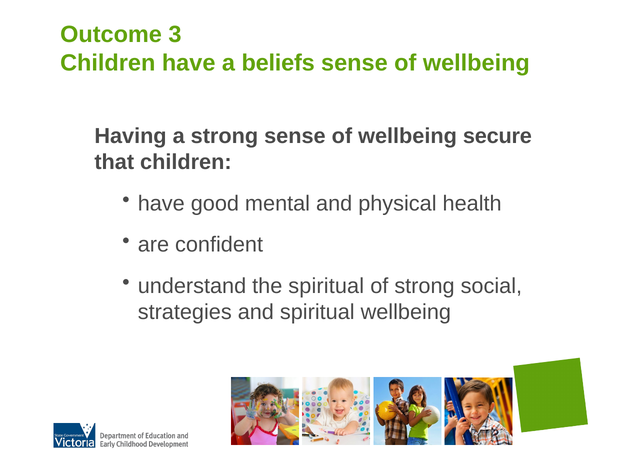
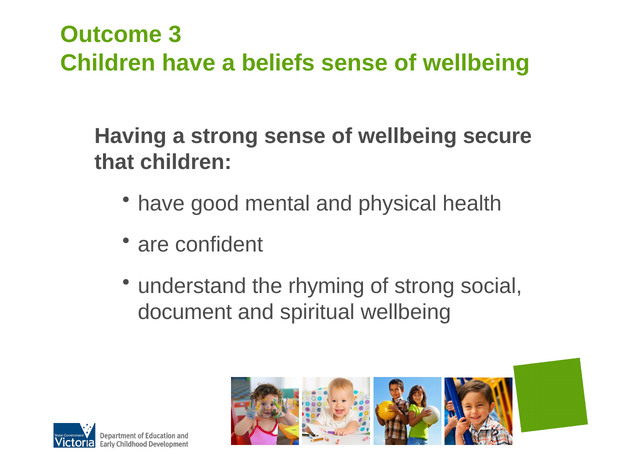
the spiritual: spiritual -> rhyming (326, 286)
strategies: strategies -> document (185, 312)
